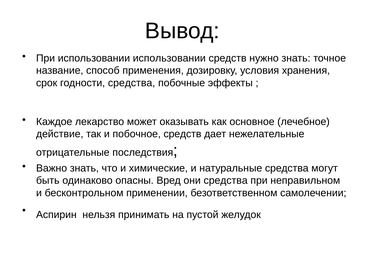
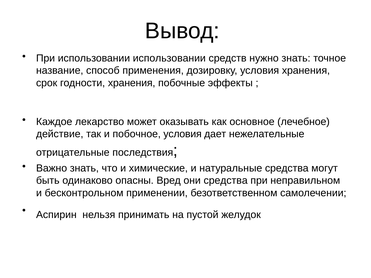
годности средства: средства -> хранения (132, 83)
побочное средств: средств -> условия (183, 134)
